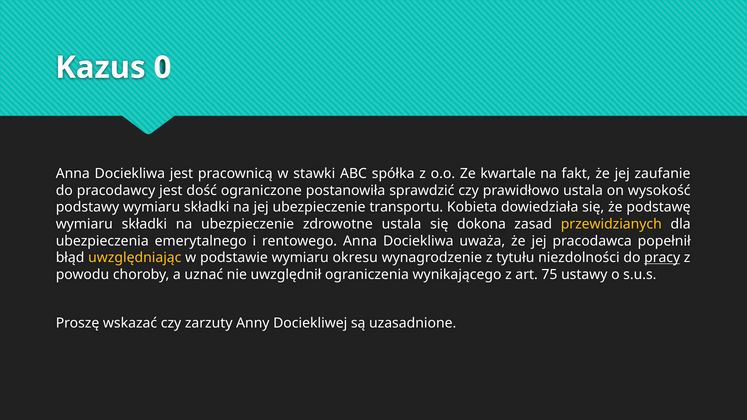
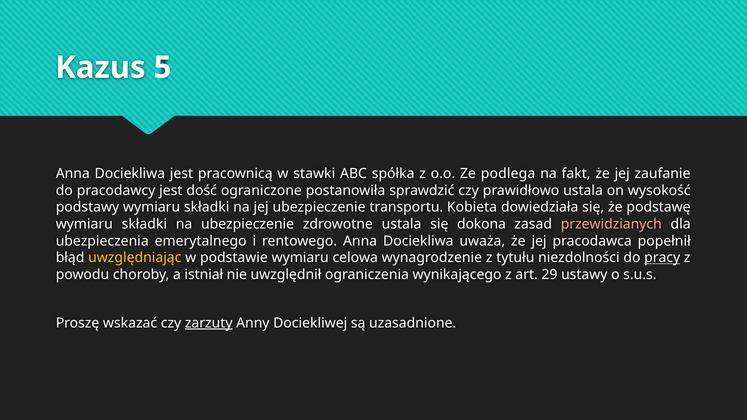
0: 0 -> 5 (163, 68)
kwartale: kwartale -> podlega (508, 174)
przewidzianych colour: yellow -> pink (611, 224)
okresu: okresu -> celowa (355, 258)
uznać: uznać -> istniał (204, 275)
75: 75 -> 29 (549, 275)
zarzuty underline: none -> present (209, 323)
